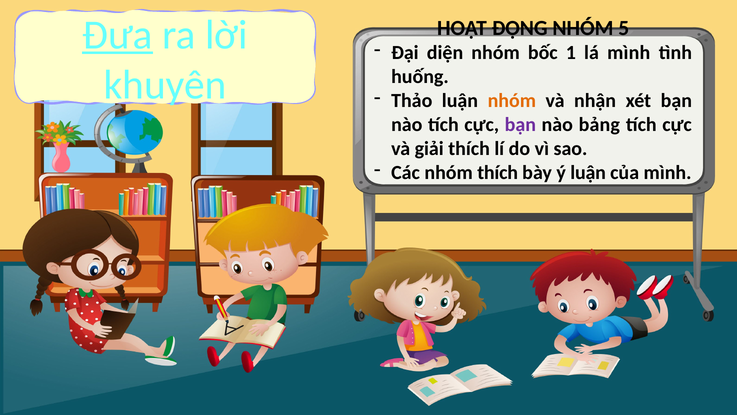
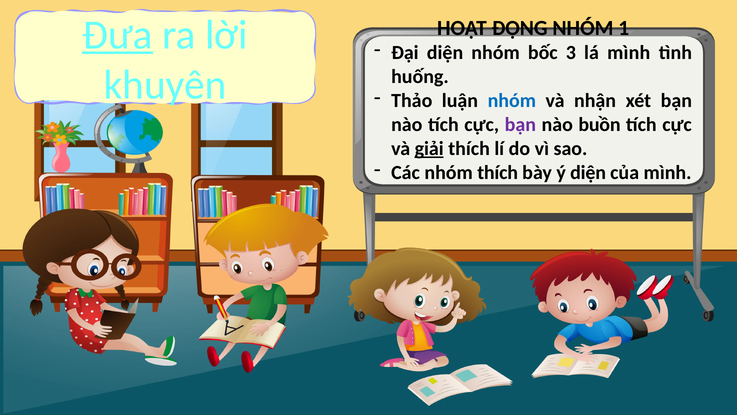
5: 5 -> 1 (624, 28)
1: 1 -> 3 (571, 53)
nhóm colour: orange -> blue (512, 101)
bảng: bảng -> buồn (599, 125)
giải underline: none -> present (429, 149)
ý luận: luận -> diện (588, 172)
